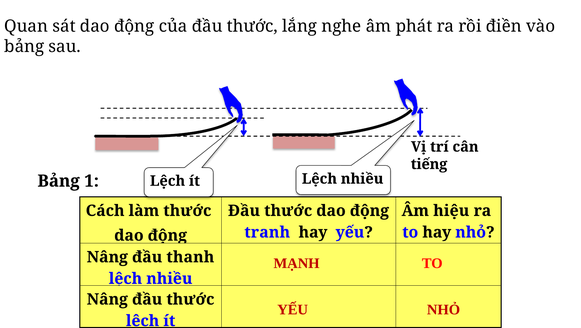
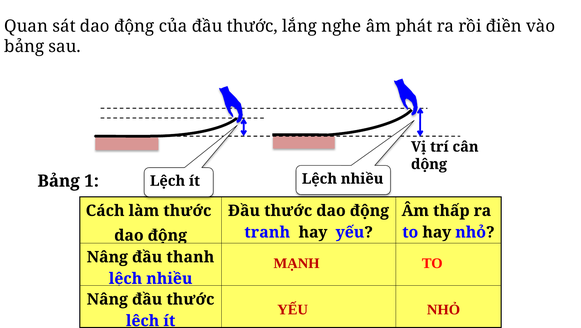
tiếng: tiếng -> dộng (429, 164)
hiệu: hiệu -> thấp (451, 210)
